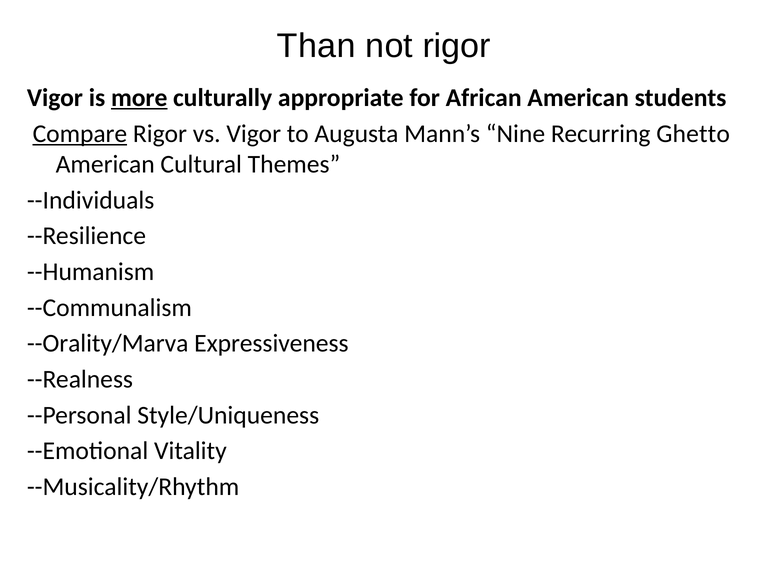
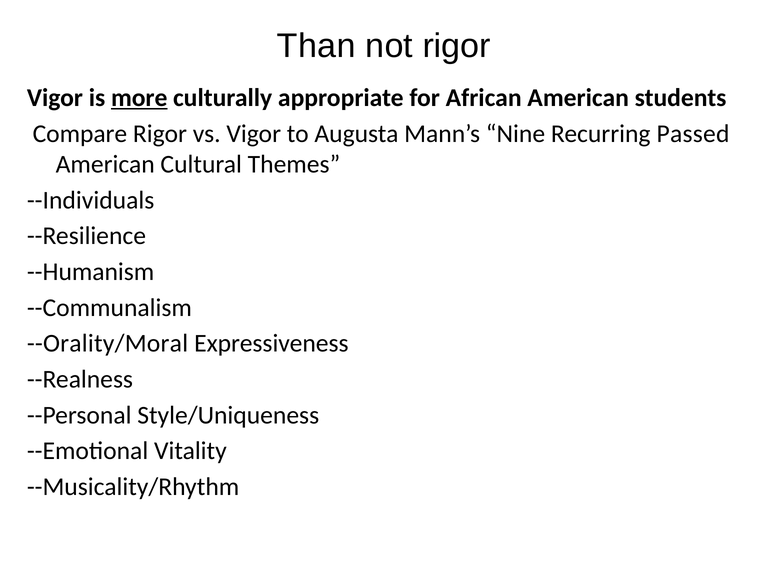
Compare underline: present -> none (80, 134)
Ghetto: Ghetto -> Passed (693, 134)
--Orality/Marva: --Orality/Marva -> --Orality/Moral (107, 343)
